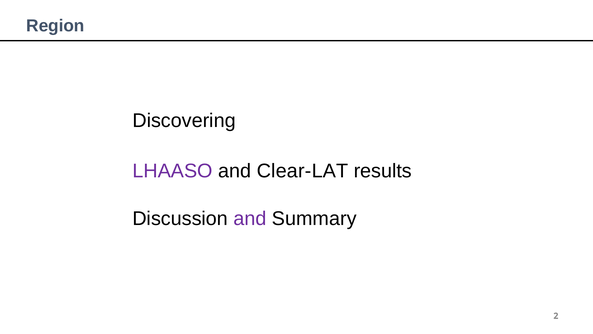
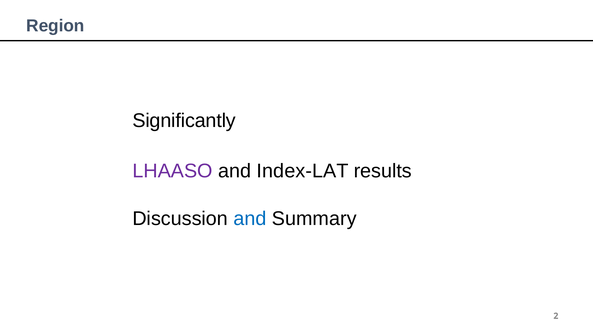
Discovering: Discovering -> Significantly (184, 120)
Clear-LAT: Clear-LAT -> Index-LAT (303, 171)
and colour: purple -> blue (250, 218)
